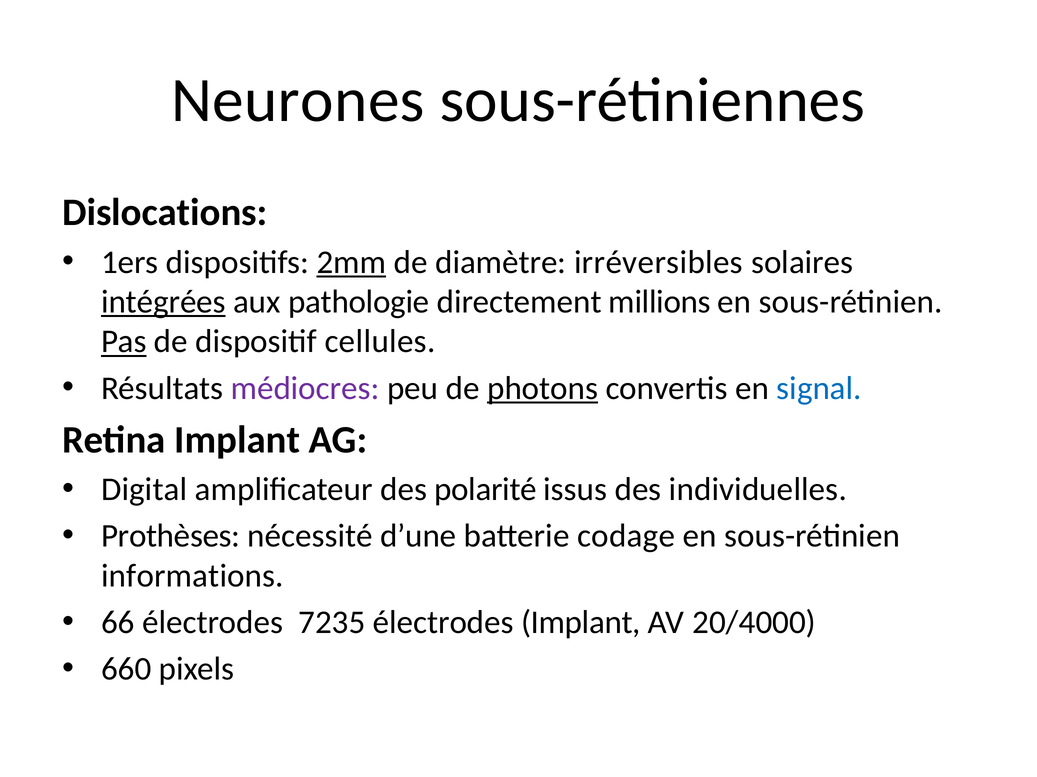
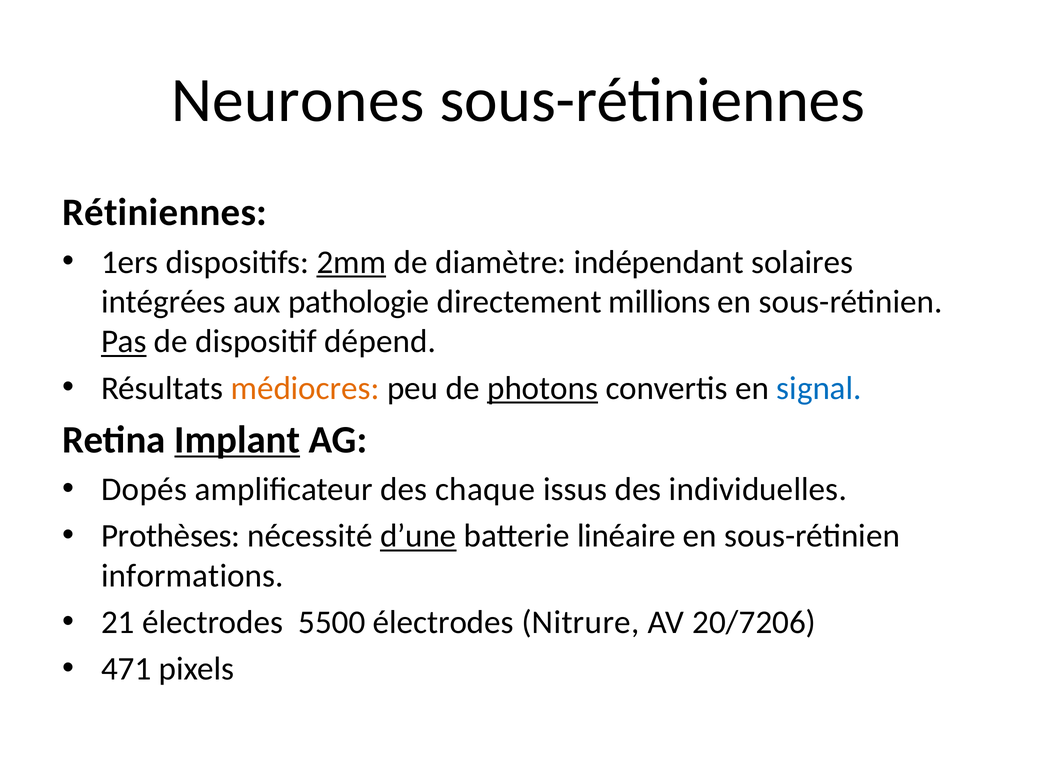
Dislocations: Dislocations -> Rétiniennes (165, 213)
irréversibles: irréversibles -> indépendant (659, 262)
intégrées underline: present -> none (163, 302)
cellules: cellules -> dépend (380, 342)
médiocres colour: purple -> orange (305, 389)
Implant underline: none -> present (237, 440)
Digital: Digital -> Dopés (144, 490)
polarité: polarité -> chaque (485, 490)
d’une underline: none -> present (418, 537)
codage: codage -> linéaire (626, 537)
66: 66 -> 21 (118, 623)
7235: 7235 -> 5500 (332, 623)
électrodes Implant: Implant -> Nitrure (581, 623)
20/4000: 20/4000 -> 20/7206 (754, 623)
660: 660 -> 471 (126, 670)
